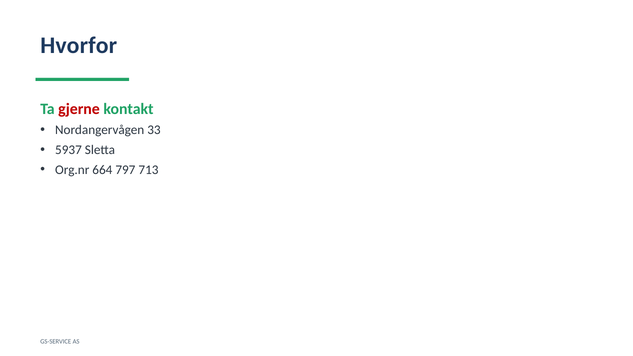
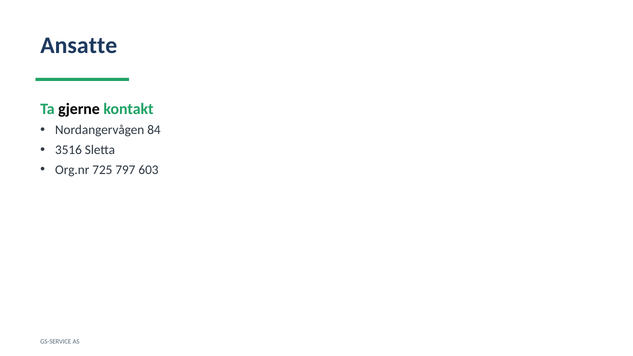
Hvorfor: Hvorfor -> Ansatte (79, 45)
gjerne colour: red -> black (79, 109)
33: 33 -> 84 (154, 130)
5937: 5937 -> 3516 (68, 150)
664: 664 -> 725 (102, 170)
713: 713 -> 603 (148, 170)
